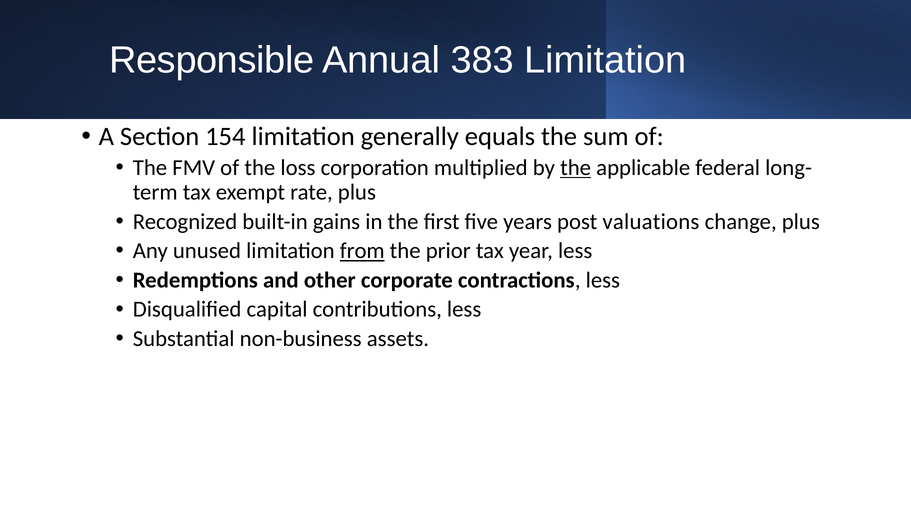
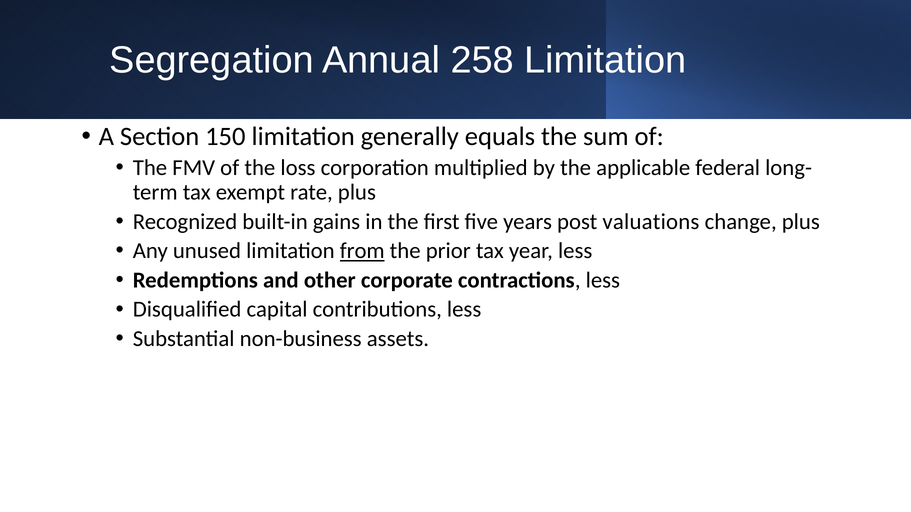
Responsible: Responsible -> Segregation (212, 60)
383: 383 -> 258 (482, 60)
154: 154 -> 150 (225, 136)
the underline: present -> none (576, 168)
